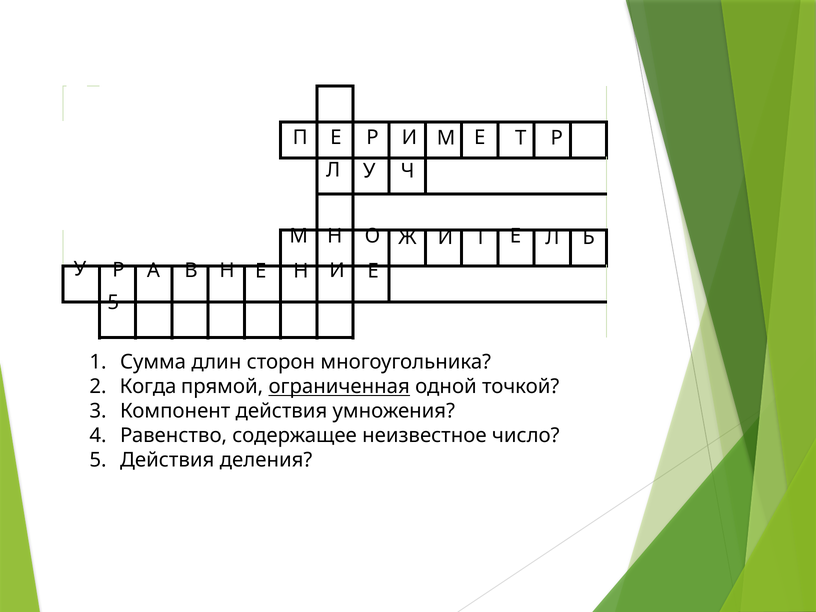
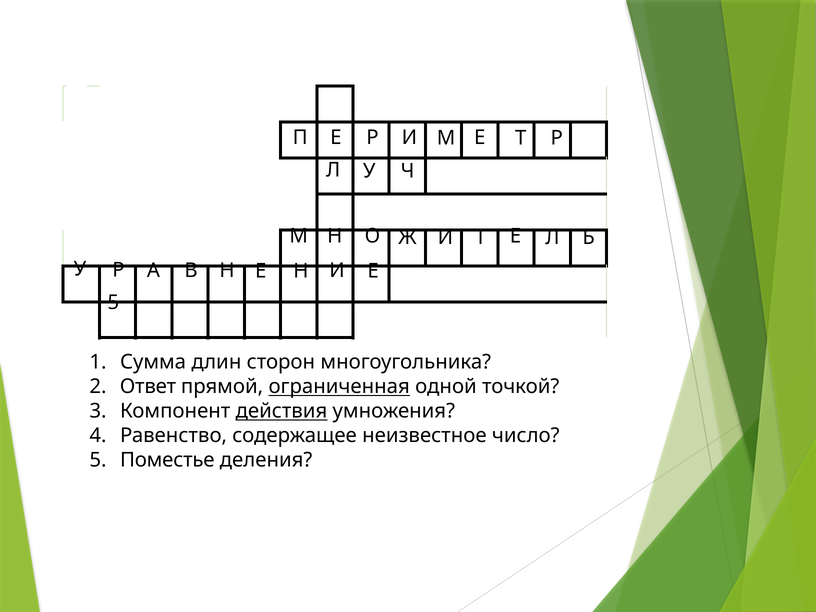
Когда: Когда -> Ответ (148, 387)
действия underline: none -> present (281, 411)
5 Действия: Действия -> Поместье (167, 460)
